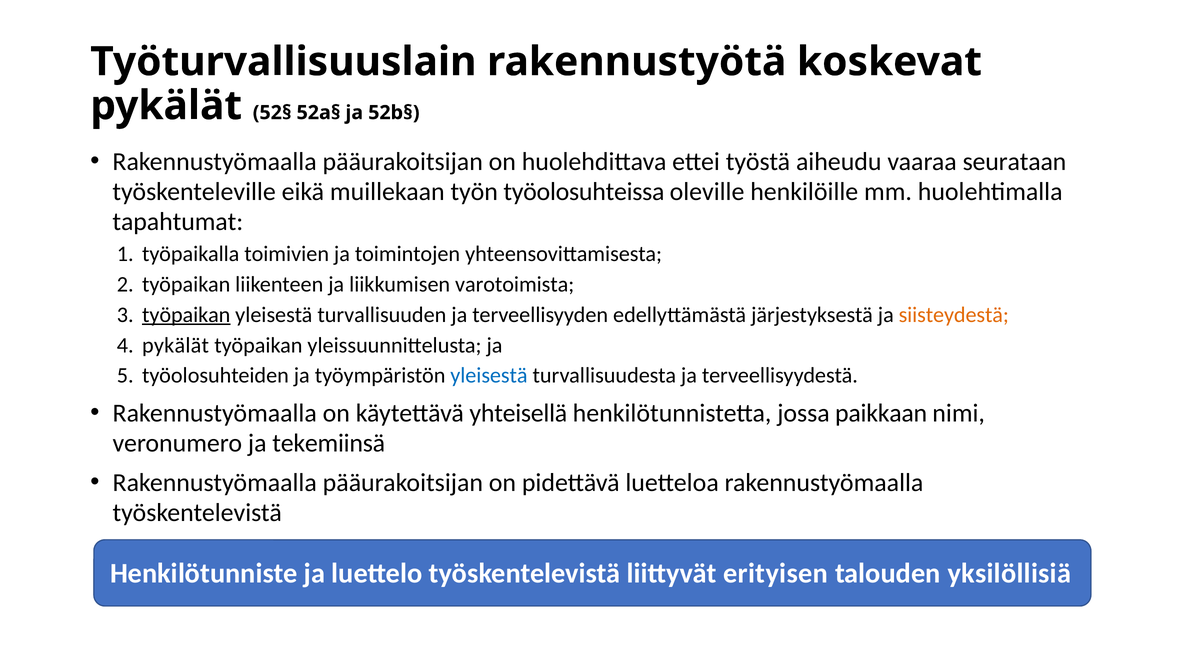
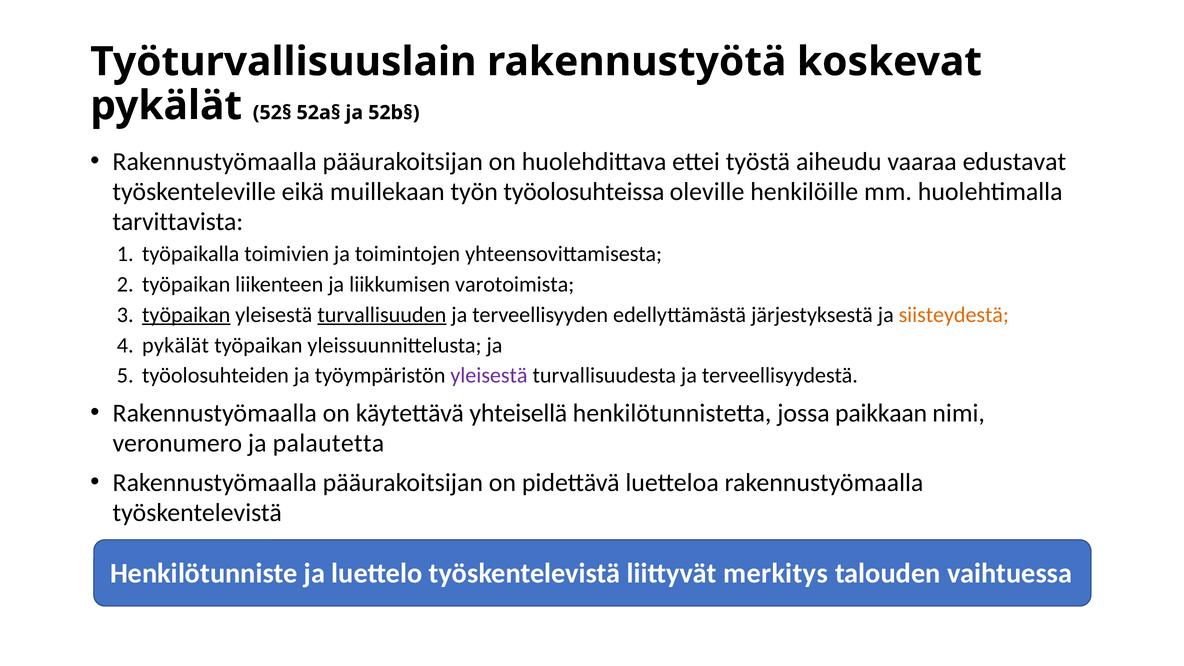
seurataan: seurataan -> edustavat (1014, 162)
tapahtumat: tapahtumat -> tarvittavista (178, 221)
turvallisuuden underline: none -> present (382, 315)
yleisestä colour: blue -> purple (489, 376)
tekemiinsä: tekemiinsä -> palautetta (328, 443)
erityisen: erityisen -> merkitys (776, 573)
yksilöllisiä: yksilöllisiä -> vaihtuessa (1010, 573)
